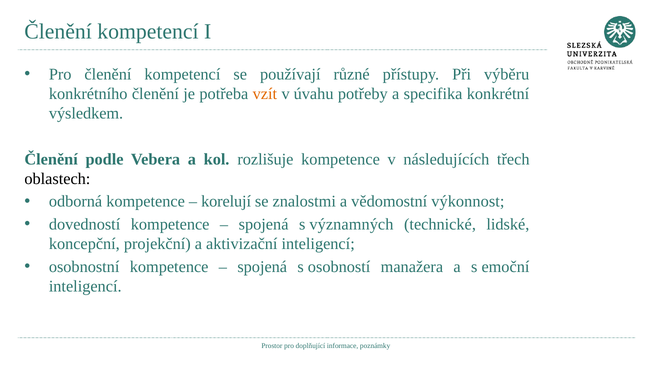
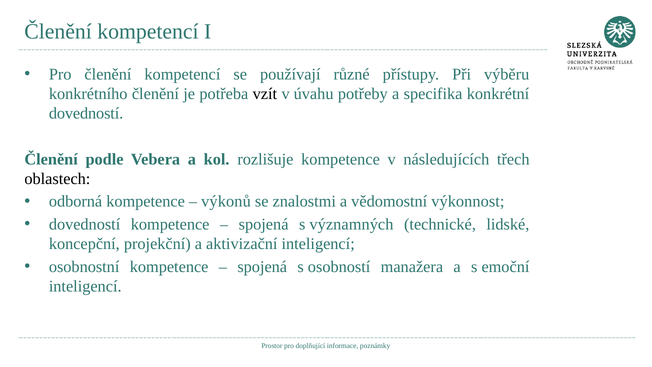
vzít colour: orange -> black (265, 94)
výsledkem: výsledkem -> dovedností (86, 113)
korelují: korelují -> výkonů (226, 201)
